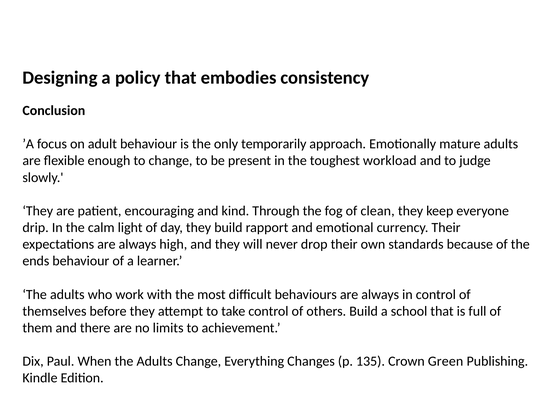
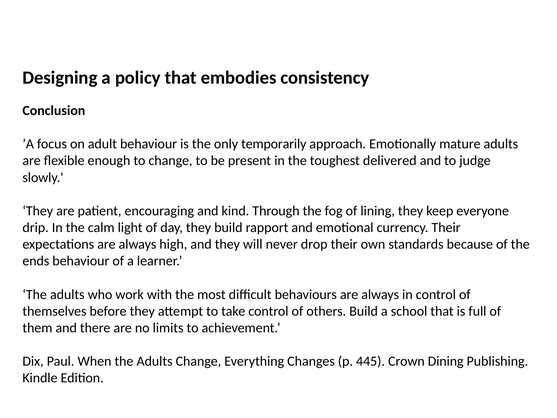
workload: workload -> delivered (390, 161)
clean: clean -> lining (378, 211)
135: 135 -> 445 (370, 361)
Green: Green -> Dining (446, 361)
